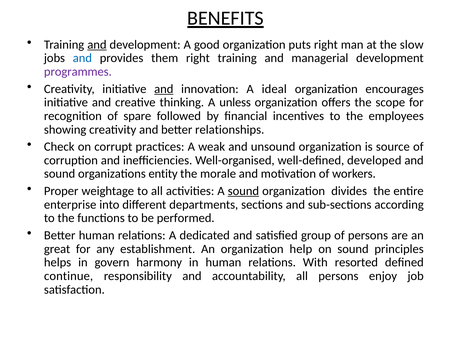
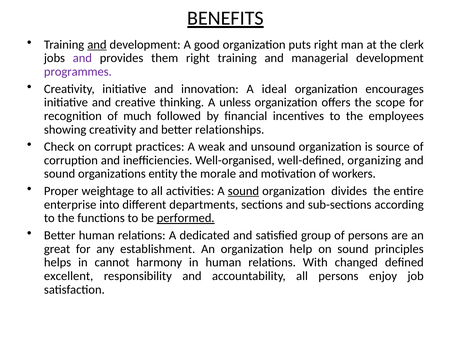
slow: slow -> clerk (412, 44)
and colour: blue -> purple (82, 58)
and underline: present -> none (164, 89)
spare: spare -> much (137, 116)
developed: developed -> organizing (374, 160)
performed underline: none -> present (186, 218)
govern: govern -> cannot (112, 262)
resorted: resorted -> changed (356, 262)
continue: continue -> excellent (69, 275)
